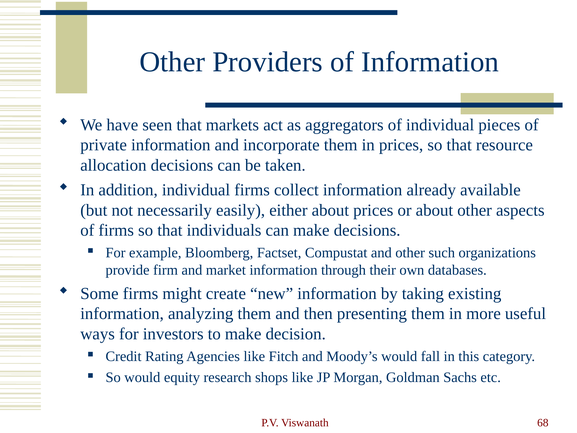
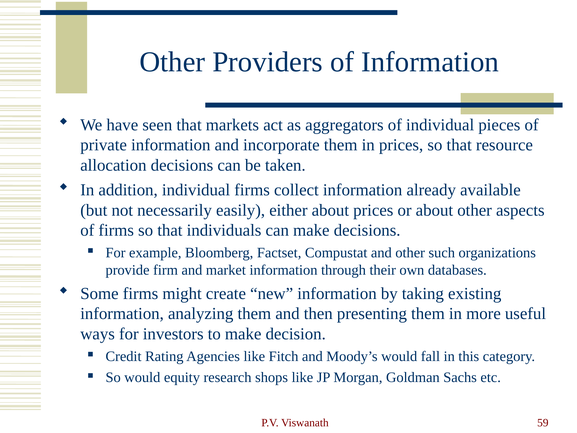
68: 68 -> 59 (543, 422)
